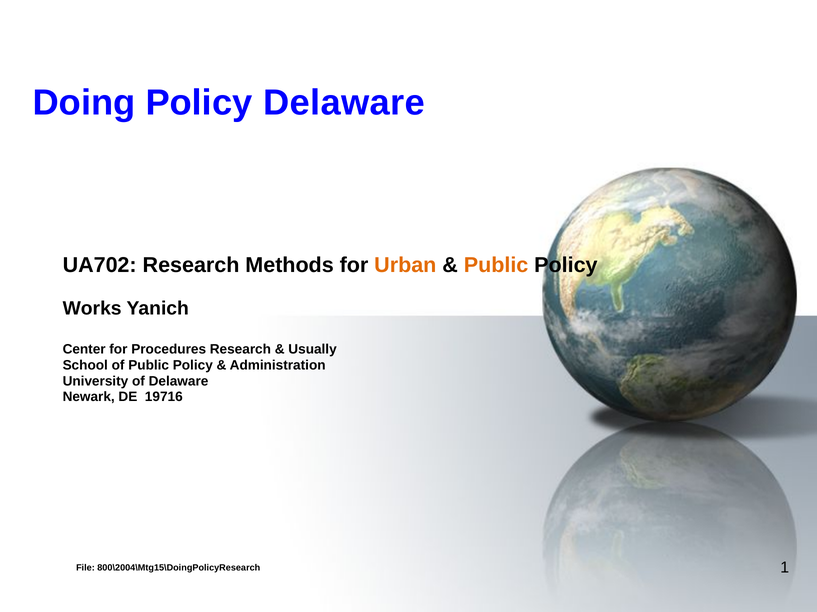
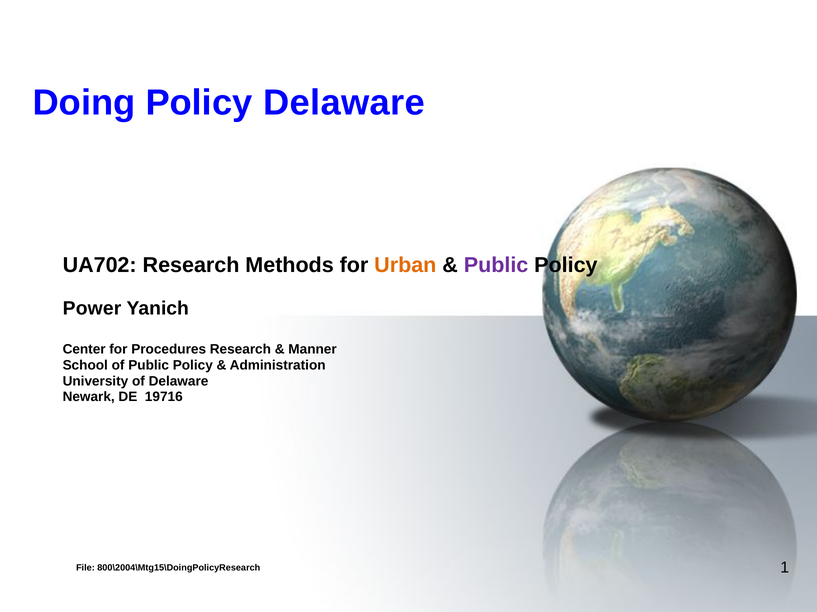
Public colour: orange -> purple (496, 265)
Works: Works -> Power (92, 309)
Usually: Usually -> Manner (313, 350)
